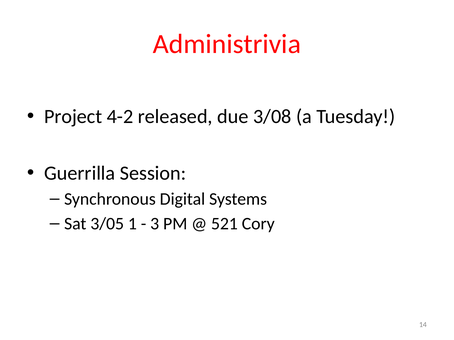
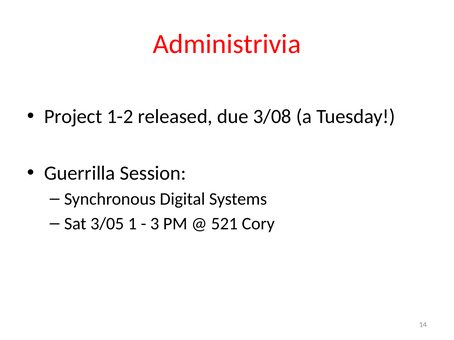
4-2: 4-2 -> 1-2 (120, 117)
